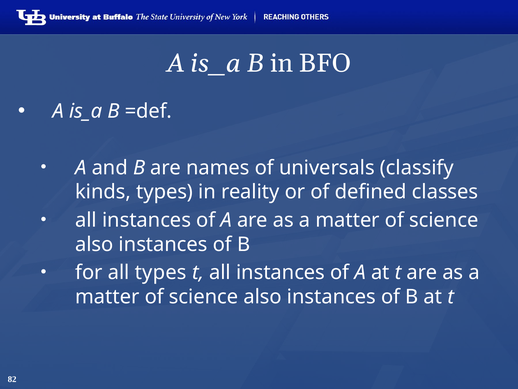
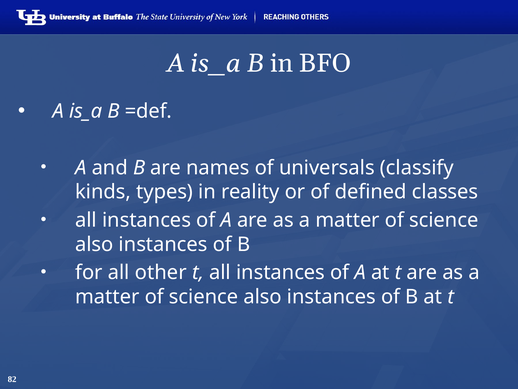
all types: types -> other (161, 272)
